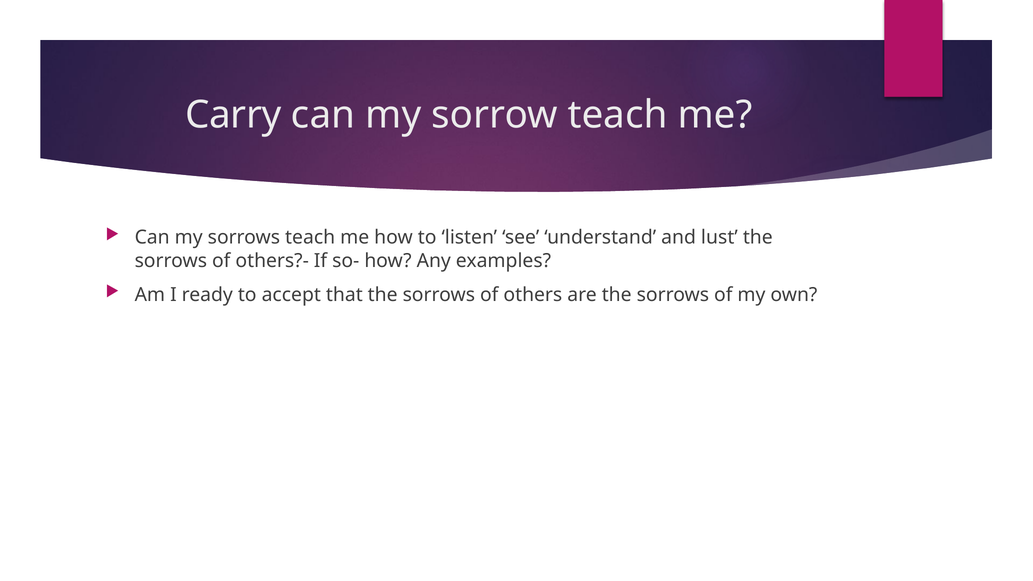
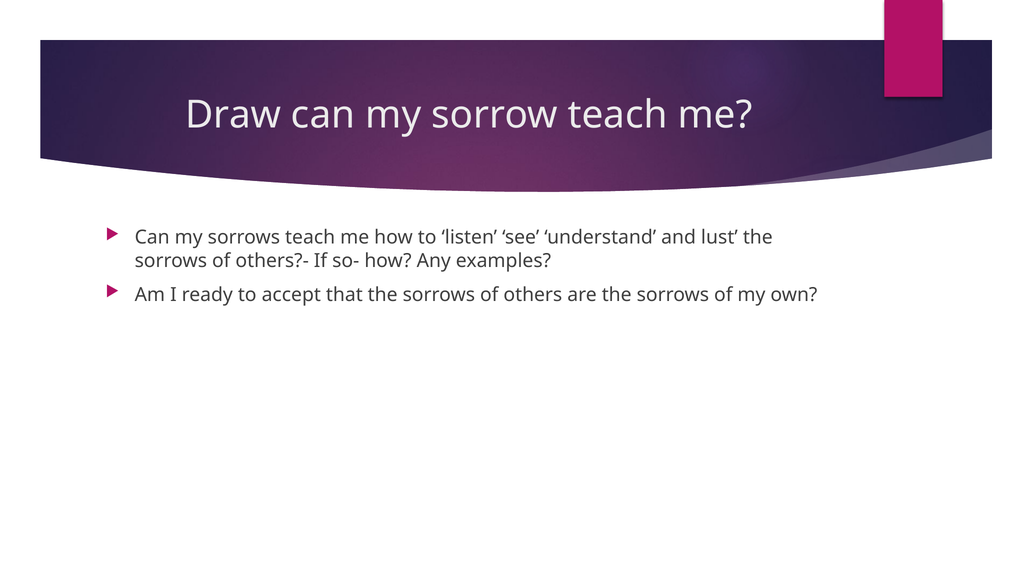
Carry: Carry -> Draw (233, 115)
